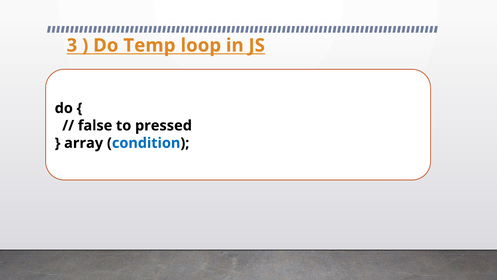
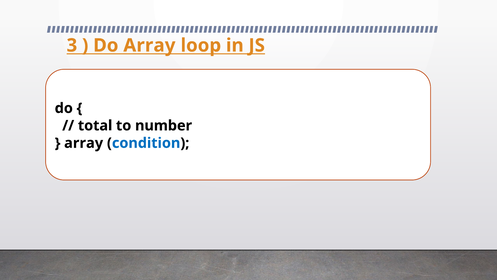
Do Temp: Temp -> Array (149, 45)
false: false -> total (95, 125)
pressed: pressed -> number (164, 125)
